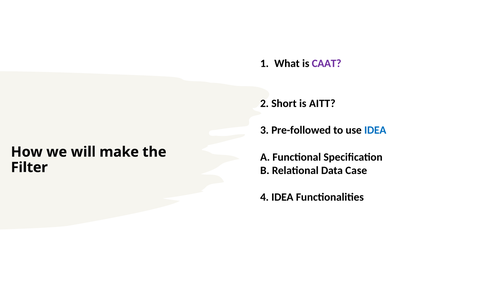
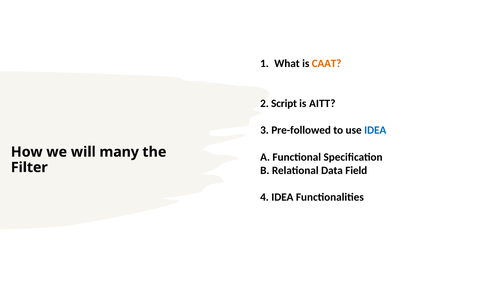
CAAT colour: purple -> orange (327, 63)
Short: Short -> Script (284, 104)
make: make -> many (119, 152)
Case: Case -> Field (356, 171)
